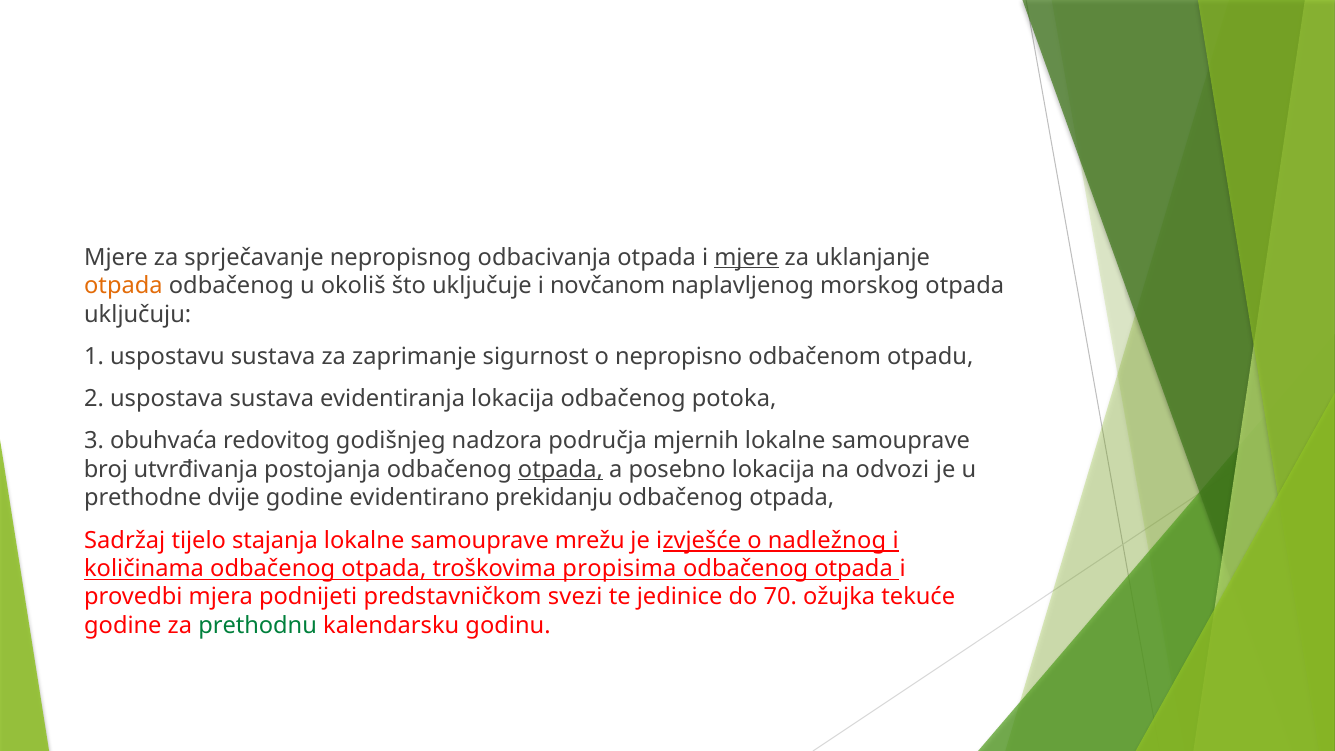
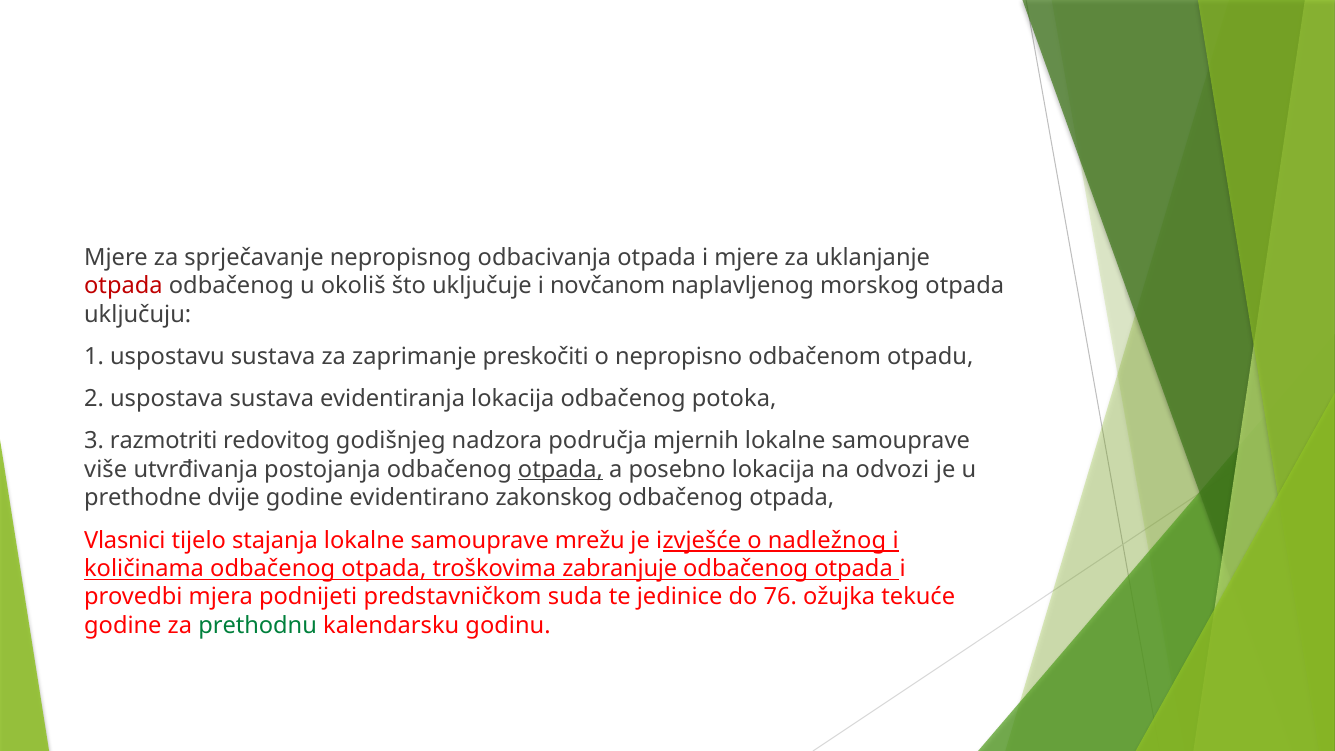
mjere underline: present -> none (746, 257)
otpada colour: orange -> red (123, 286)
sigurnost: sigurnost -> preskočiti (536, 357)
obuhvaća: obuhvaća -> razmotriti (164, 441)
broj: broj -> više (106, 469)
prekidanju: prekidanju -> zakonskog (554, 498)
Sadržaj: Sadržaj -> Vlasnici (125, 540)
propisima: propisima -> zabranjuje (620, 569)
svezi: svezi -> suda (575, 597)
70: 70 -> 76 (780, 597)
